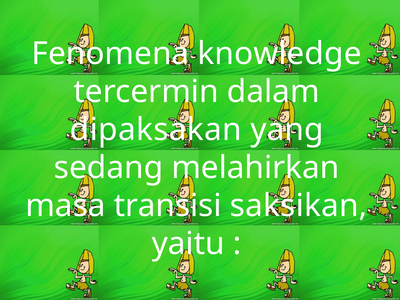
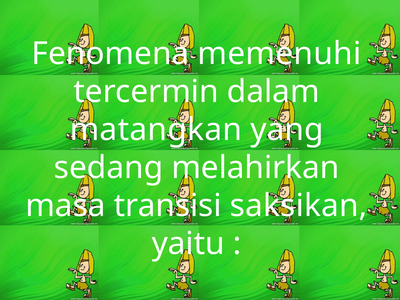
knowledge: knowledge -> memenuhi (279, 54)
dipaksakan: dipaksakan -> matangkan (156, 130)
